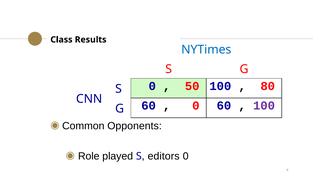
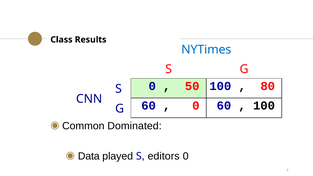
100 colour: purple -> black (264, 106)
Opponents: Opponents -> Dominated (135, 126)
Role: Role -> Data (89, 156)
